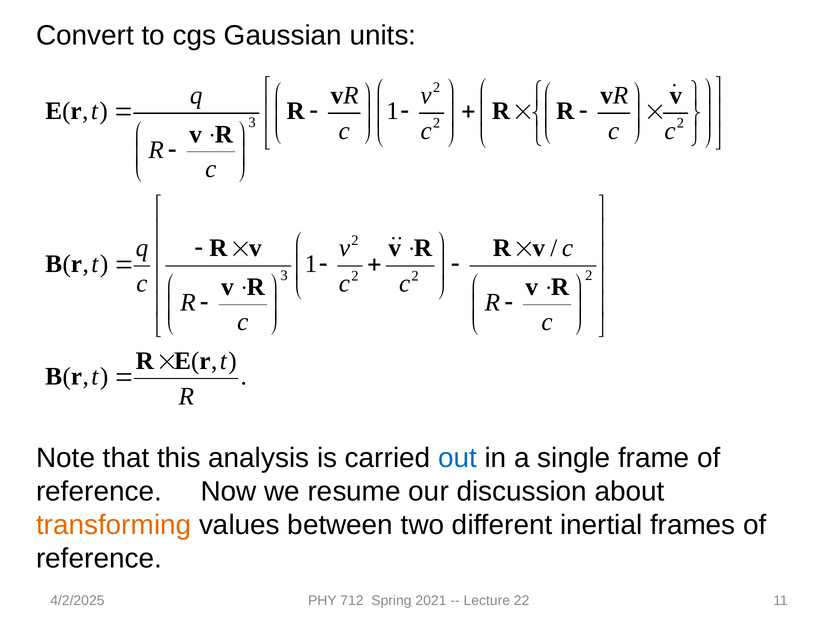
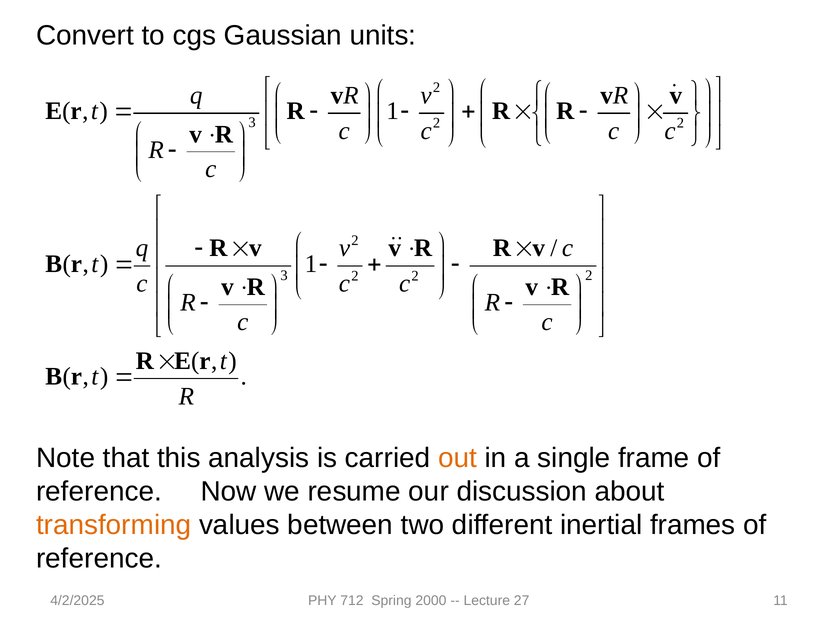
out colour: blue -> orange (458, 458)
2021: 2021 -> 2000 (431, 600)
22: 22 -> 27 (522, 600)
